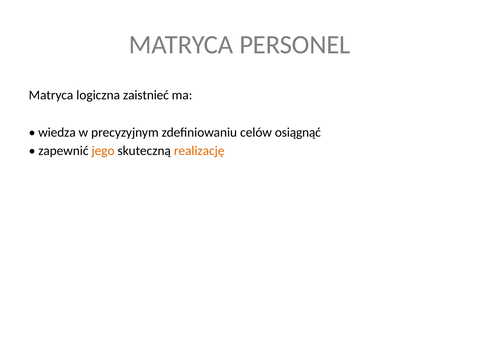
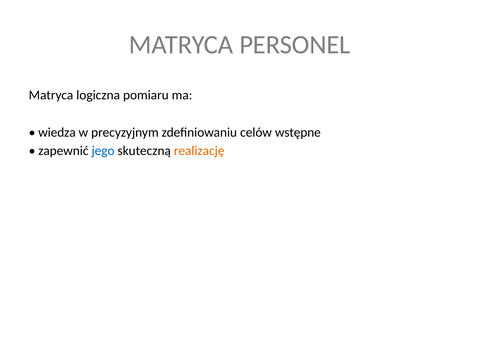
zaistnieć: zaistnieć -> pomiaru (146, 95)
osiągnąć: osiągnąć -> wstępne (298, 132)
jego colour: orange -> blue (103, 151)
